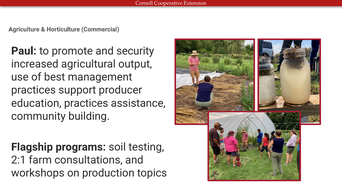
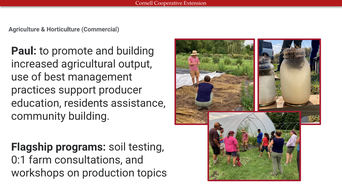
and security: security -> building (135, 51)
education practices: practices -> residents (86, 103)
2:1: 2:1 -> 0:1 (19, 160)
